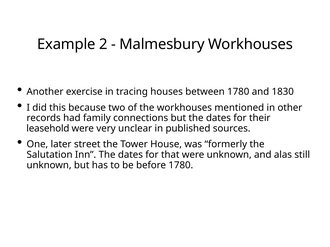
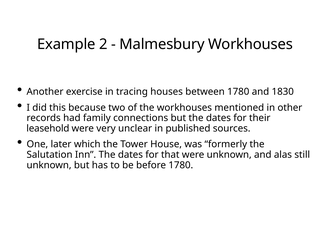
street: street -> which (87, 145)
